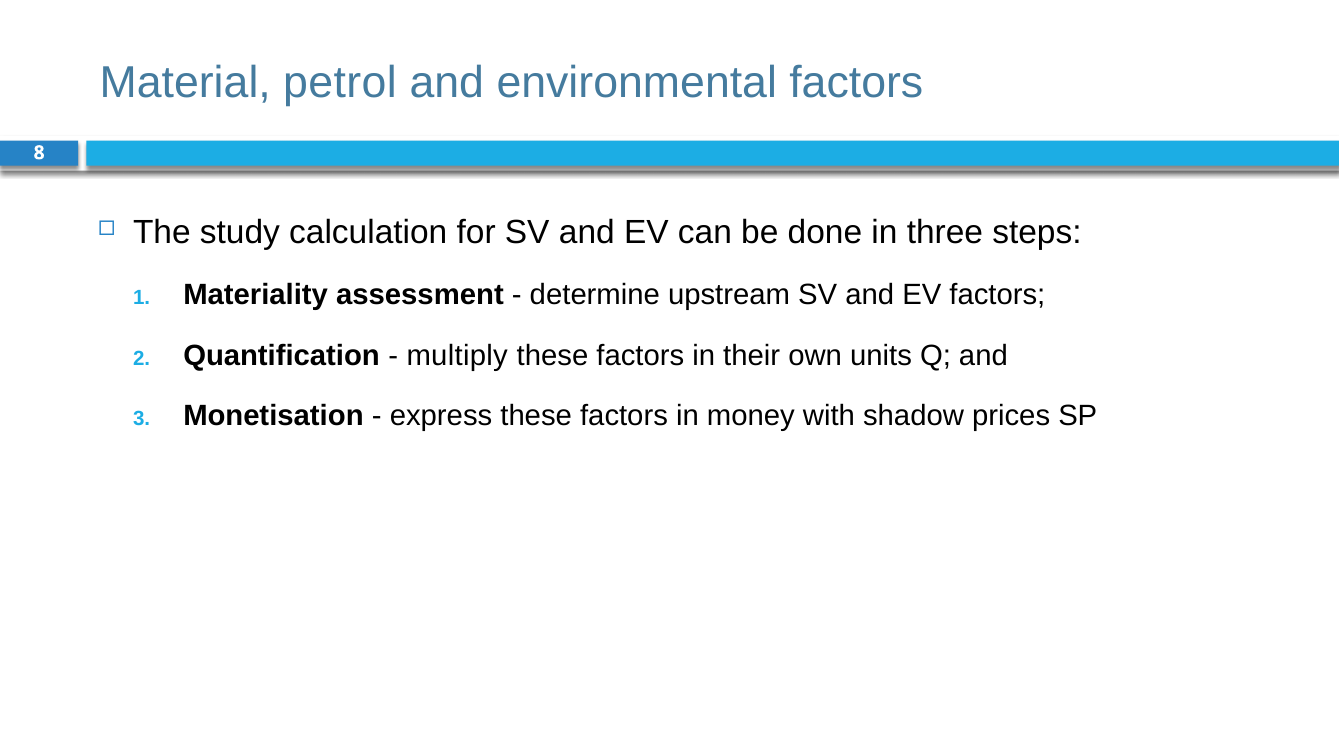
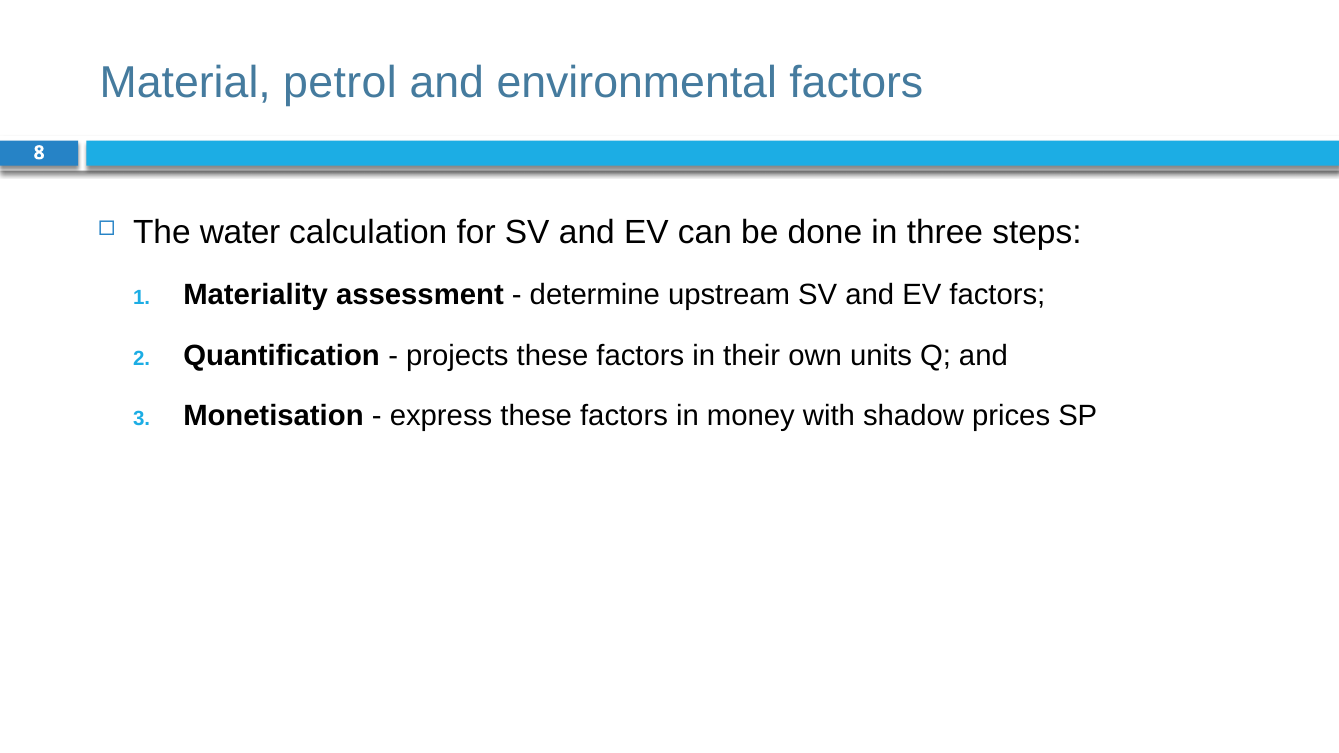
study: study -> water (240, 233)
multiply: multiply -> projects (457, 356)
